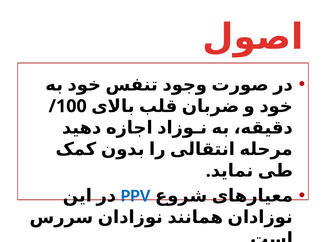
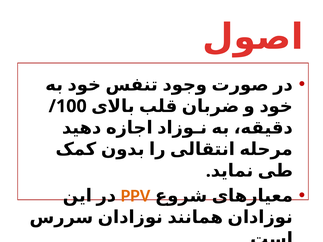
PPV colour: blue -> orange (136, 196)
